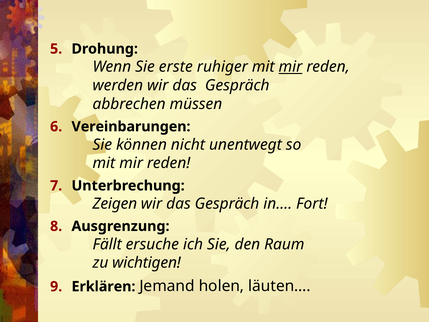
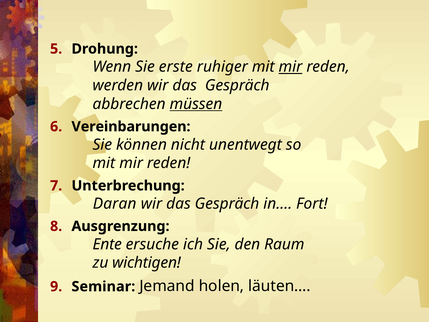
müssen underline: none -> present (196, 104)
Zeigen: Zeigen -> Daran (115, 204)
Fällt: Fällt -> Ente (107, 244)
Erklären: Erklären -> Seminar (103, 286)
